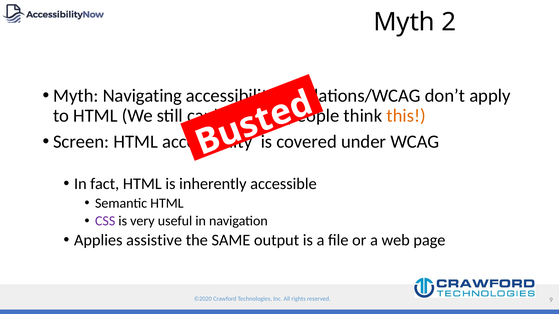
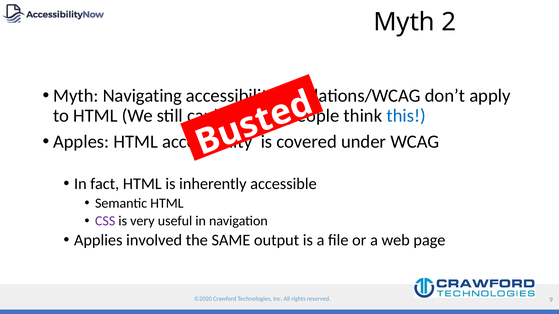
this colour: orange -> blue (406, 116)
Screen: Screen -> Apples (81, 142)
assistive: assistive -> involved (154, 241)
